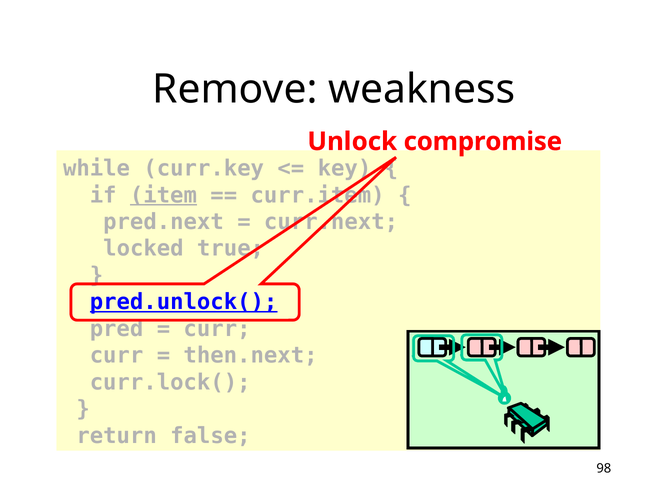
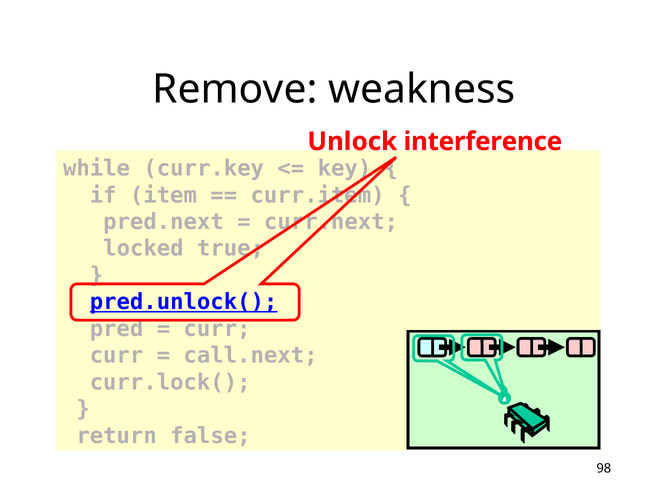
compromise: compromise -> interference (483, 142)
item underline: present -> none (163, 195)
then.next: then.next -> call.next (251, 356)
